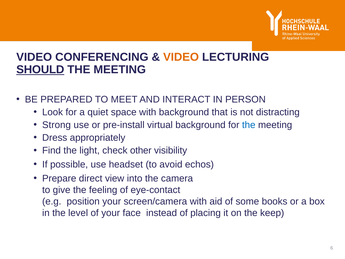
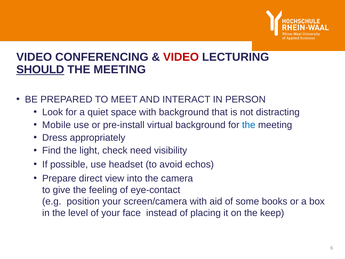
VIDEO colour: orange -> red (181, 57)
Strong: Strong -> Mobile (57, 125)
other: other -> need (141, 150)
